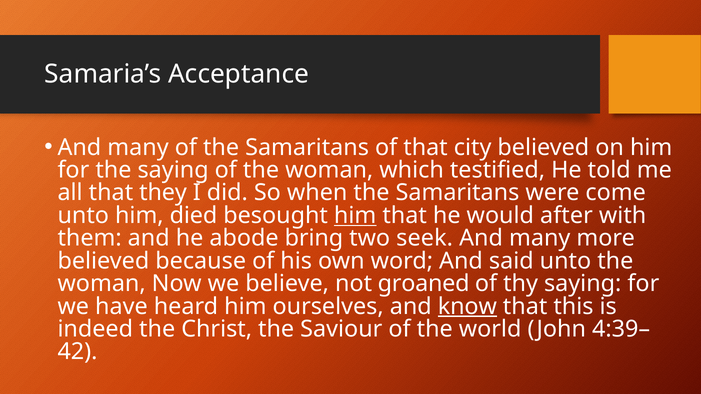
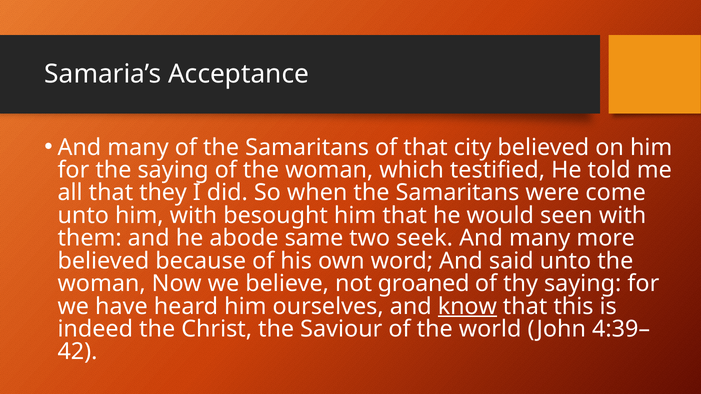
him died: died -> with (193, 216)
him underline: present -> none (355, 216)
after: after -> seen (566, 216)
bring: bring -> same (314, 238)
